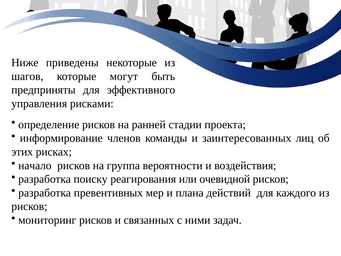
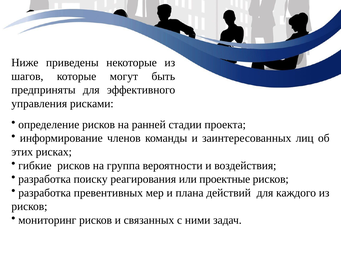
начало: начало -> гибкие (35, 165)
очевидной: очевидной -> проектные (225, 179)
